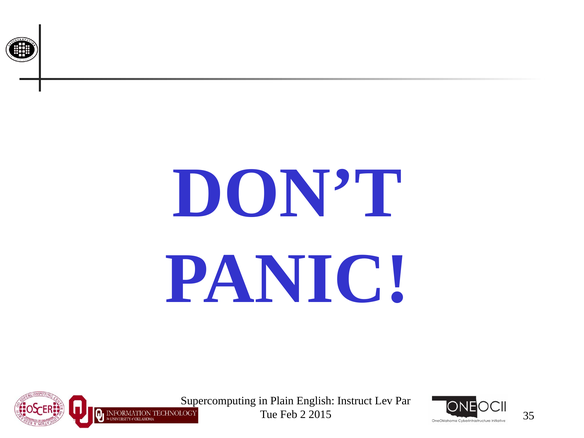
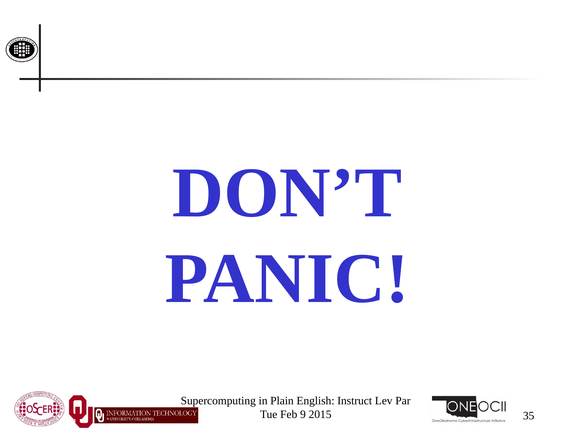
2: 2 -> 9 (303, 414)
